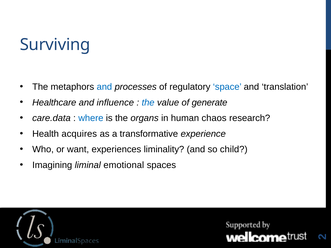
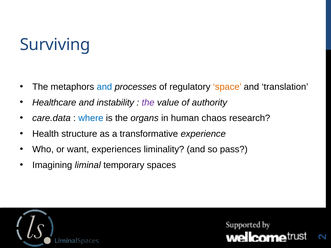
space colour: blue -> orange (227, 87)
influence: influence -> instability (115, 103)
the colour: blue -> purple (148, 103)
generate: generate -> authority (209, 103)
acquires: acquires -> structure (79, 134)
child: child -> pass (234, 150)
emotional: emotional -> temporary (124, 165)
